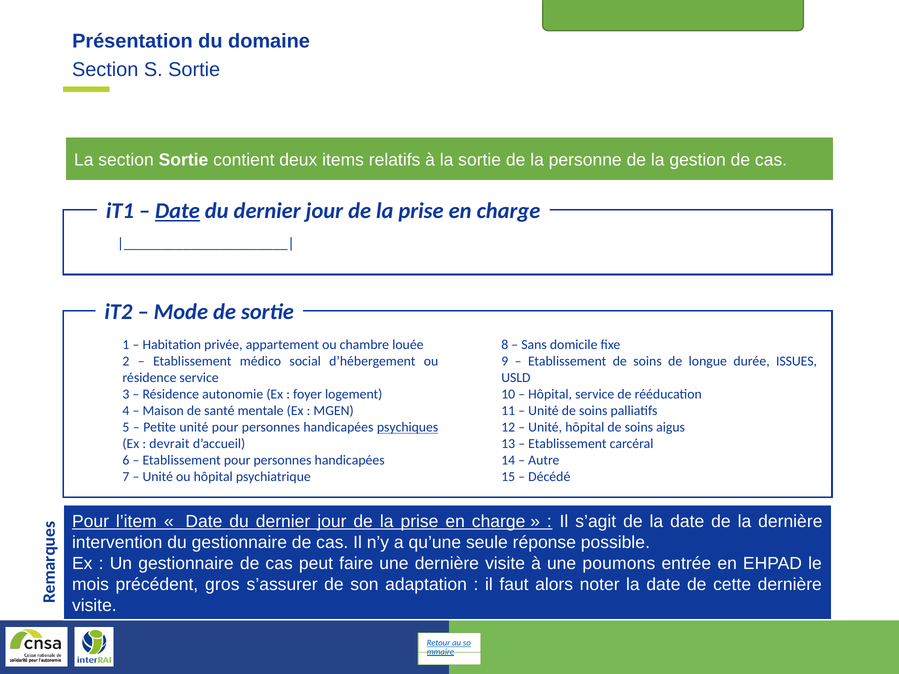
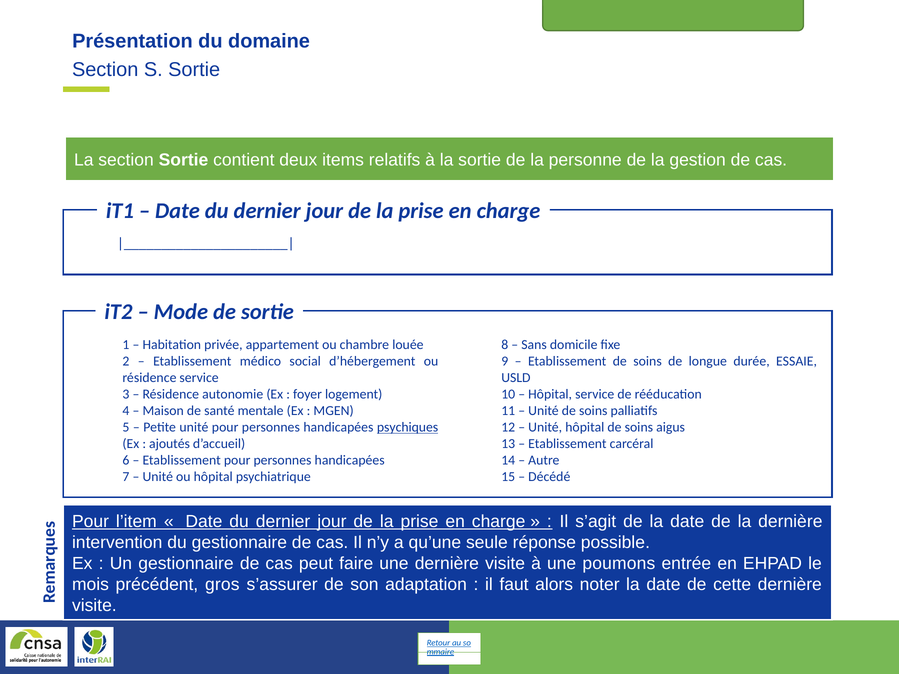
Date underline: present -> none (177, 211)
ISSUES: ISSUES -> ESSAIE (796, 361)
devrait: devrait -> ajoutés (170, 444)
